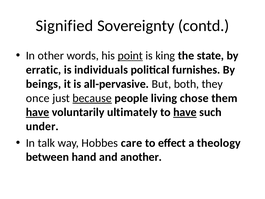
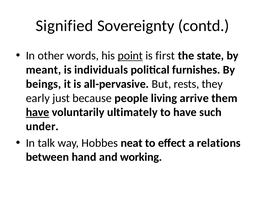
king: king -> first (165, 56)
erratic: erratic -> meant (43, 70)
both: both -> rests (186, 84)
once: once -> early (38, 98)
because underline: present -> none (92, 98)
chose: chose -> arrive (194, 98)
have underline: present -> none (185, 112)
care: care -> neat (132, 143)
theology: theology -> relations (219, 143)
another: another -> working (141, 157)
